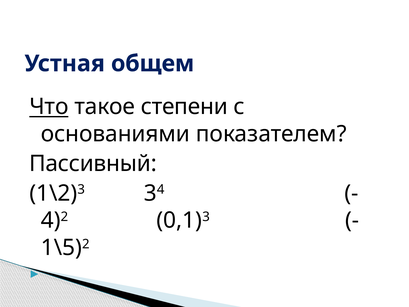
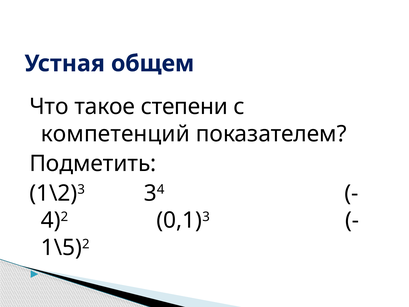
Что underline: present -> none (49, 107)
основаниями: основаниями -> компетенций (115, 134)
Пассивный: Пассивный -> Подметить (93, 163)
